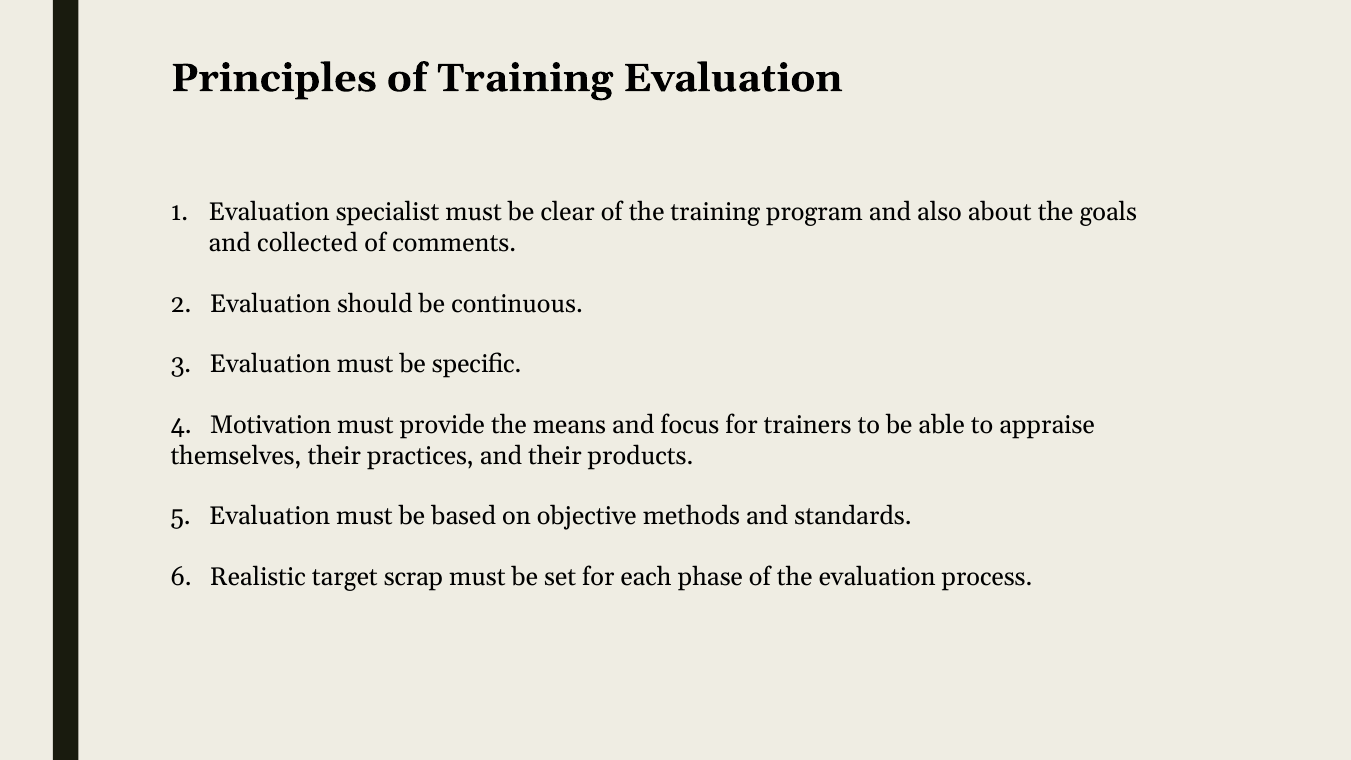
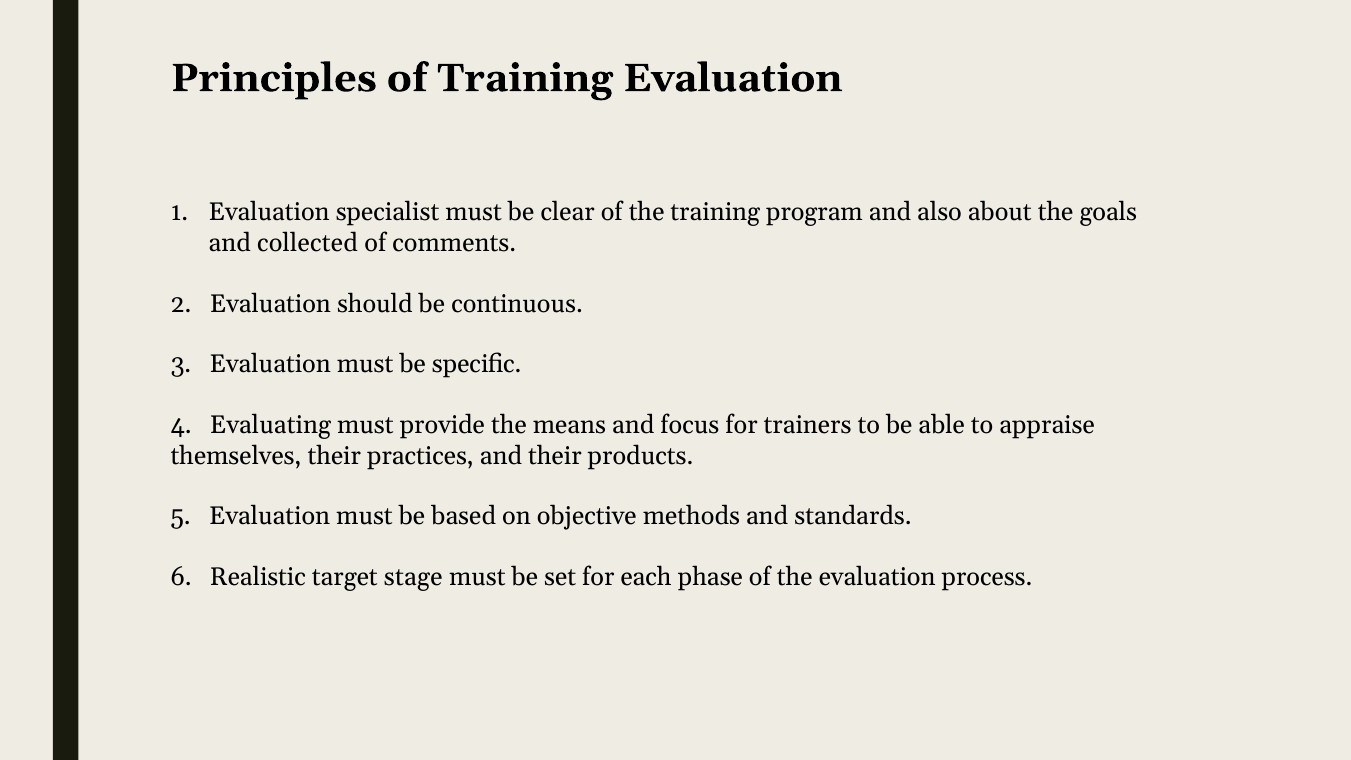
Motivation: Motivation -> Evaluating (270, 425)
scrap: scrap -> stage (413, 577)
